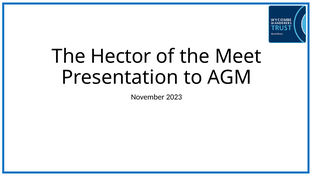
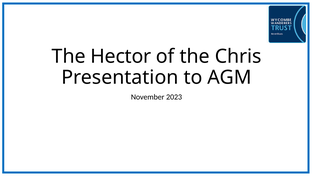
Meet: Meet -> Chris (238, 56)
